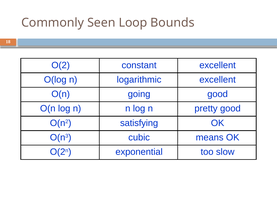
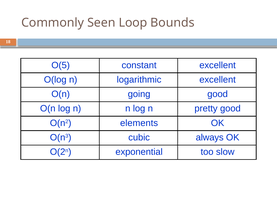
O(2: O(2 -> O(5 (61, 65)
satisfying: satisfying -> elements (139, 123)
means: means -> always (210, 138)
